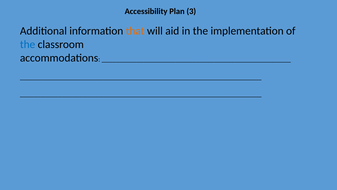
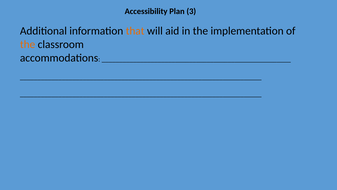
the colour: blue -> orange (28, 44)
